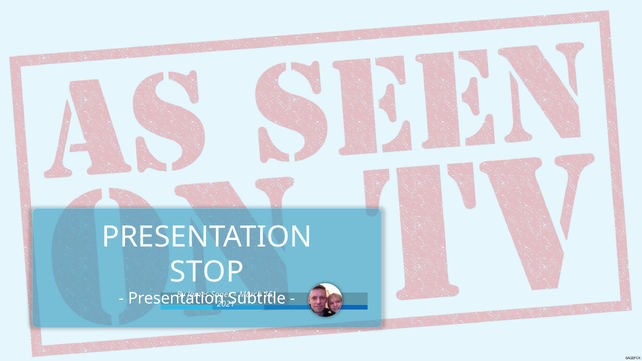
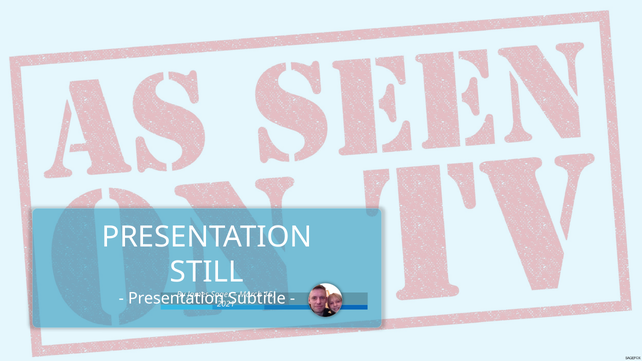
STOP: STOP -> STILL (207, 272)
